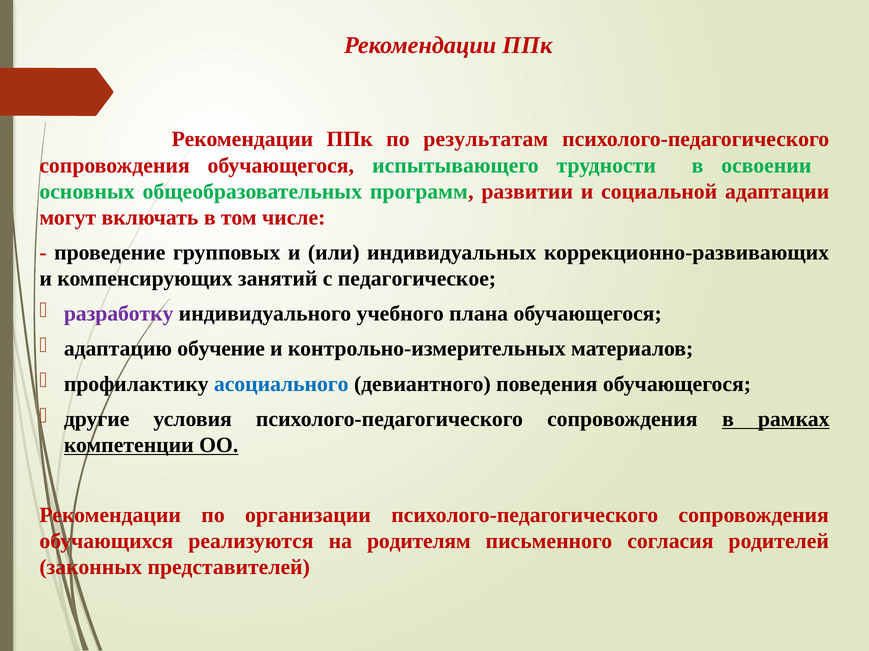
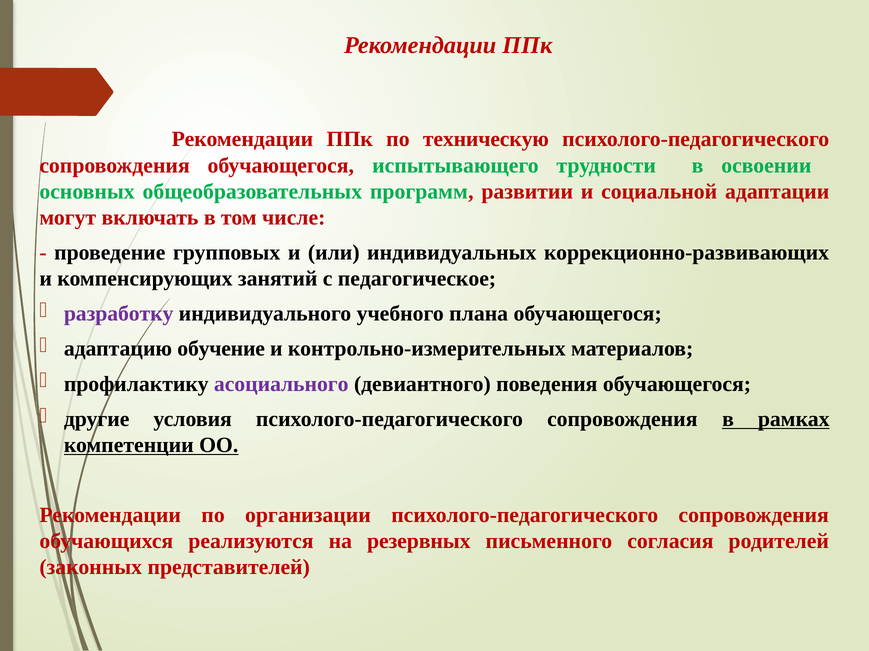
результатам: результатам -> техническую (486, 139)
асоциального colour: blue -> purple (281, 384)
родителям: родителям -> резервных (419, 542)
